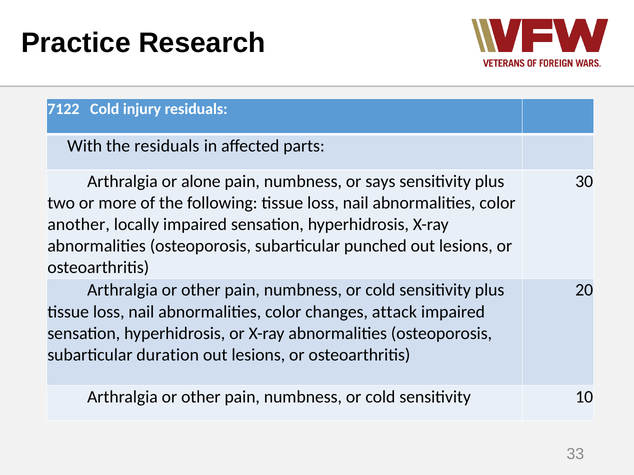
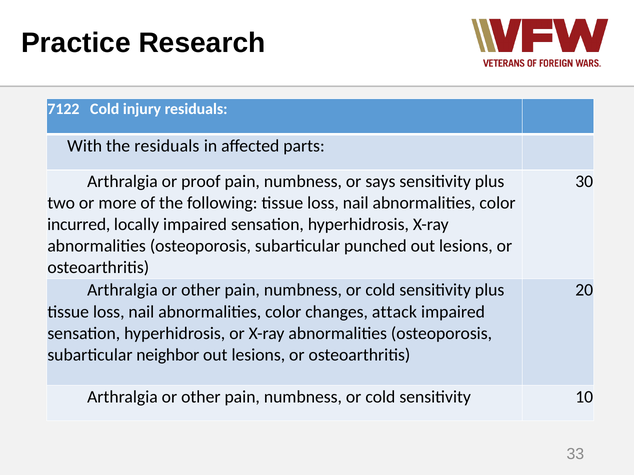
alone: alone -> proof (201, 182)
another: another -> incurred (79, 225)
duration: duration -> neighbor (168, 355)
